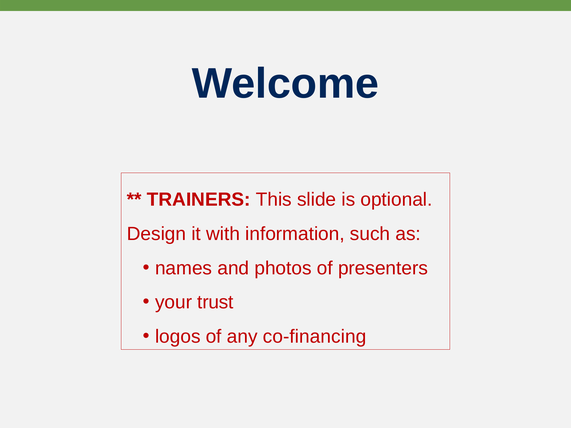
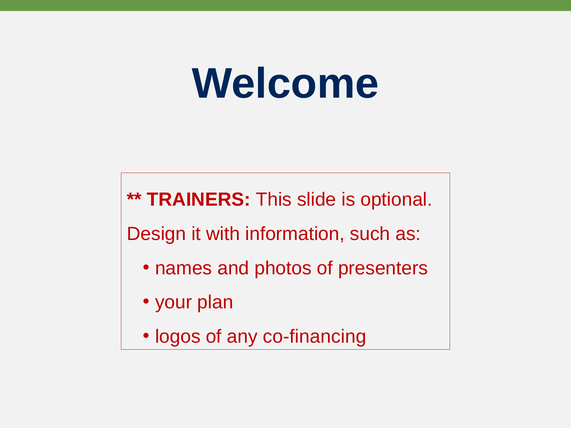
trust: trust -> plan (215, 303)
